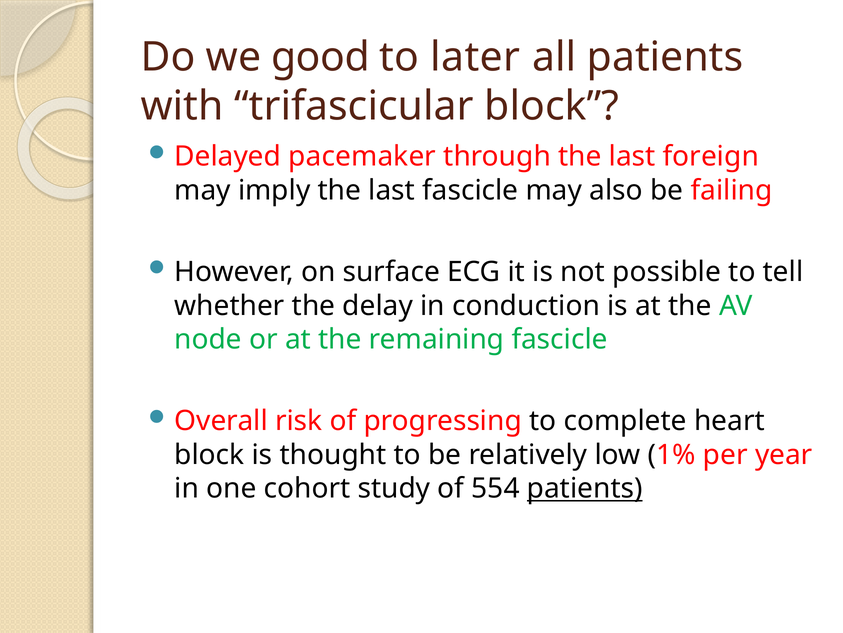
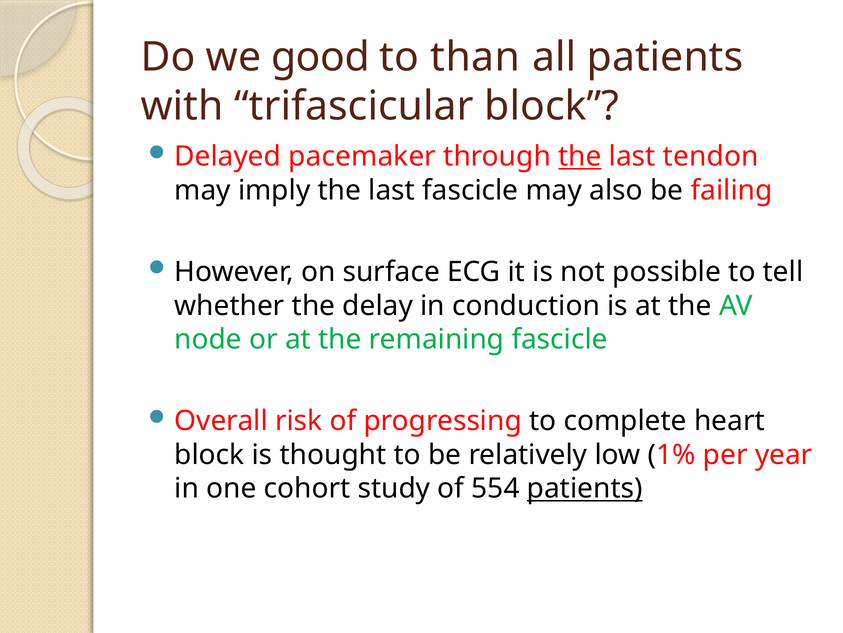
later: later -> than (475, 57)
the underline: none -> present (580, 156)
foreign: foreign -> tendon (711, 156)
